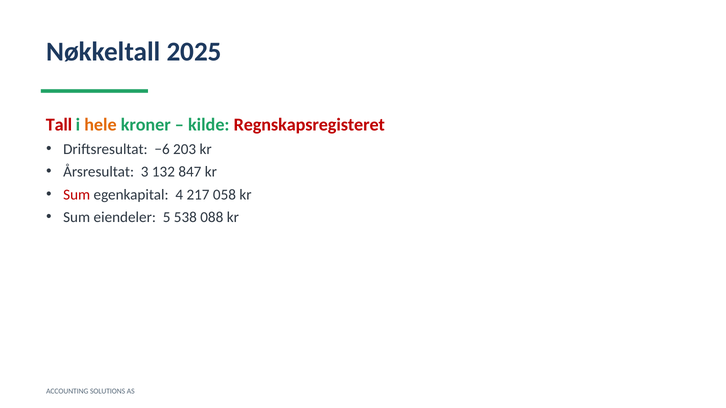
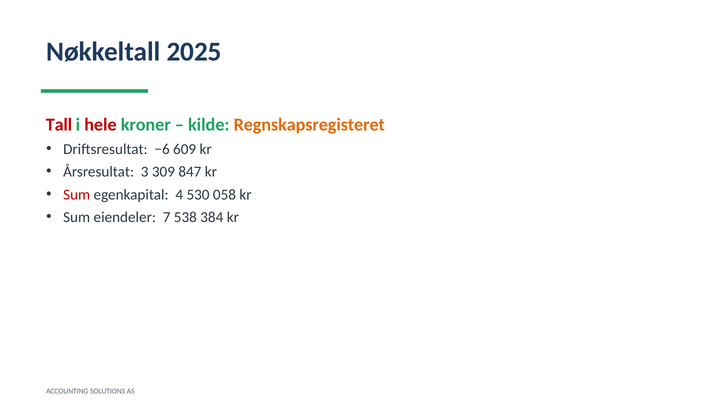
hele colour: orange -> red (100, 125)
Regnskapsregisteret colour: red -> orange (309, 125)
203: 203 -> 609 (185, 149)
132: 132 -> 309 (163, 172)
217: 217 -> 530 (198, 195)
5: 5 -> 7 (167, 217)
088: 088 -> 384 (212, 217)
